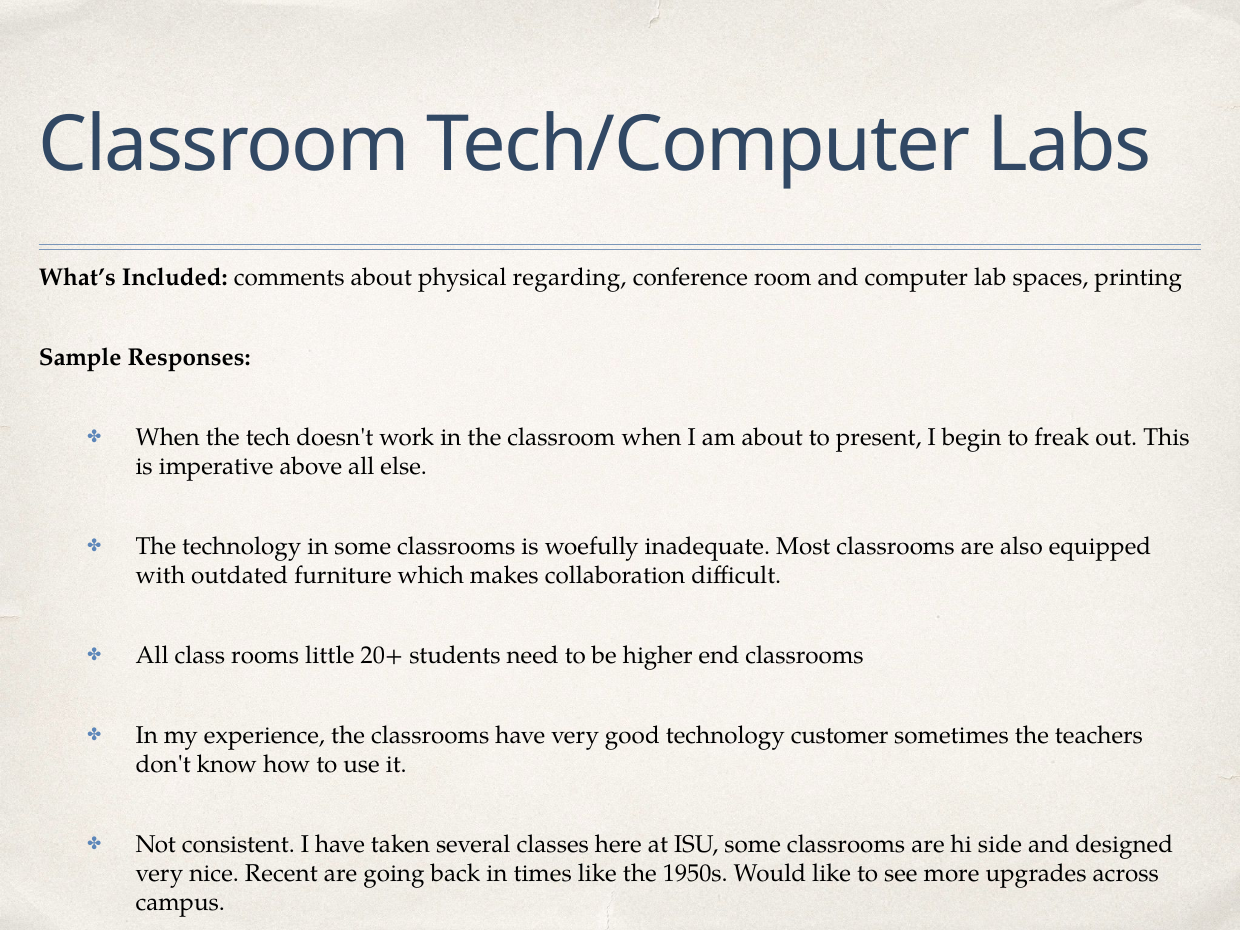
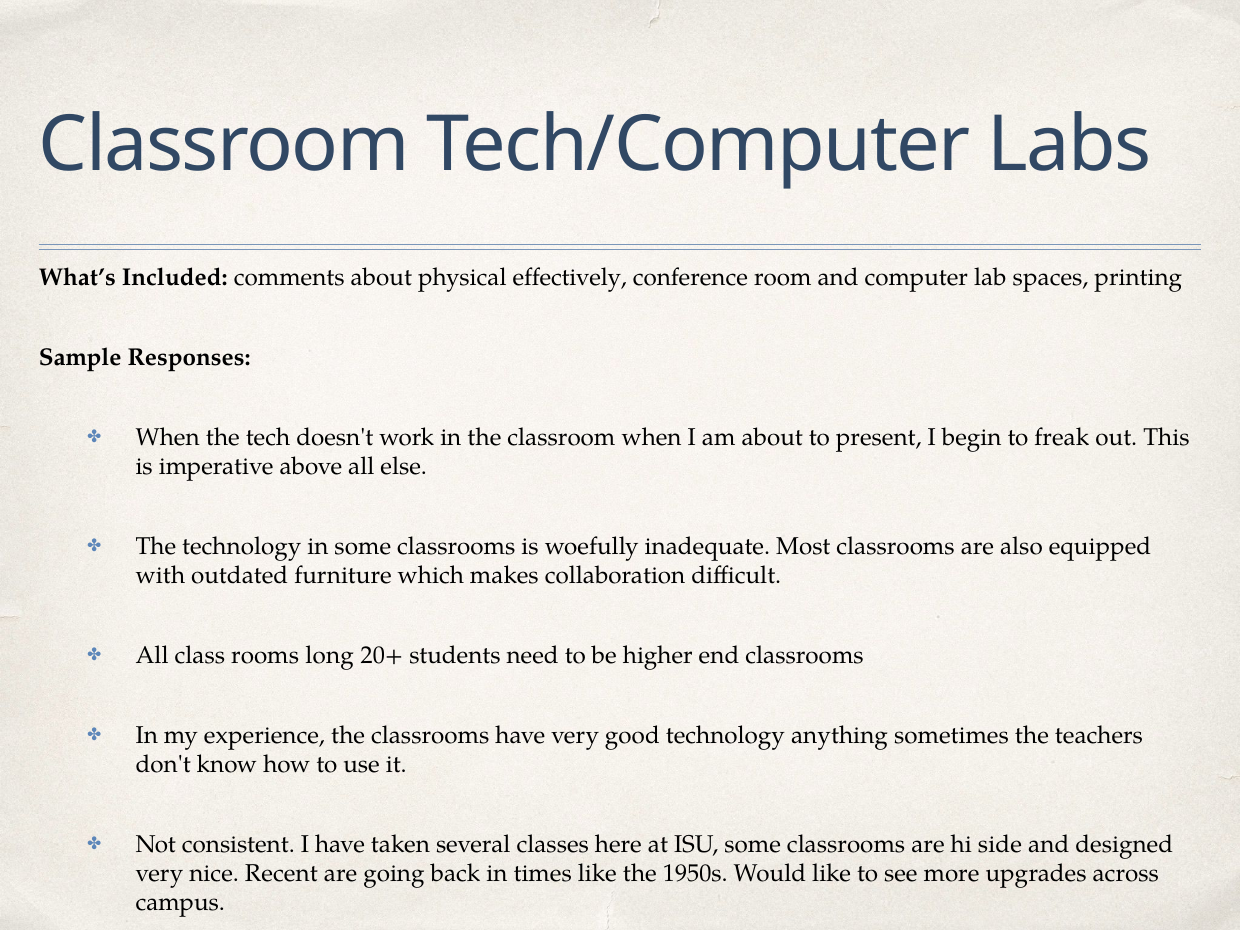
regarding: regarding -> effectively (570, 278)
little: little -> long (330, 655)
customer: customer -> anything (839, 735)
